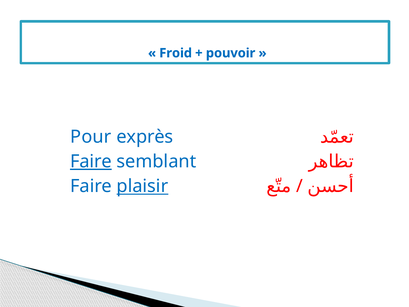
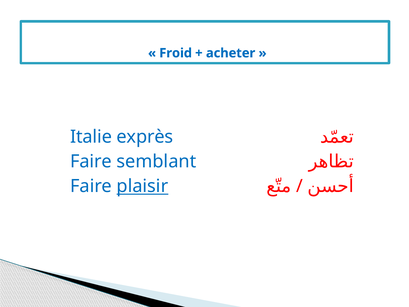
pouvoir: pouvoir -> acheter (231, 53)
Pour: Pour -> Italie (91, 137)
Faire underline: present -> none (91, 161)
